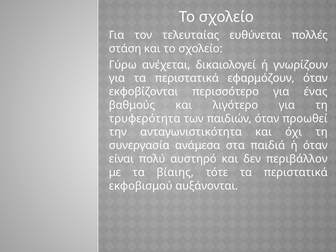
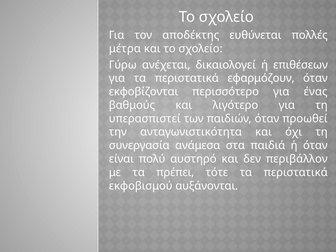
τελευταίας: τελευταίας -> αποδέκτης (191, 35)
στάση: στάση -> μέτρα (125, 49)
γνωρίζουν: γνωρίζουν -> επιθέσεων (301, 65)
τρυφερότητα: τρυφερότητα -> υπερασπιστεί (145, 119)
βίαιης: βίαιης -> πρέπει (175, 172)
